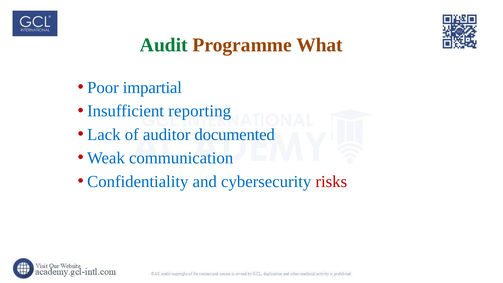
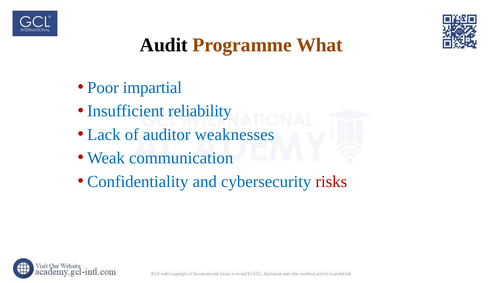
Audit colour: green -> black (164, 45)
reporting: reporting -> reliability (200, 111)
documented: documented -> weaknesses (234, 135)
